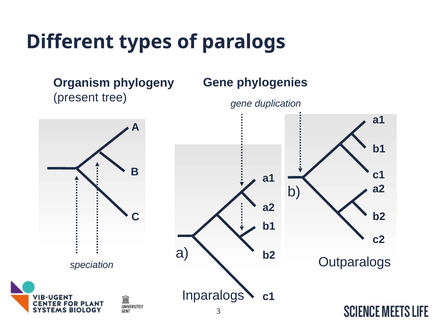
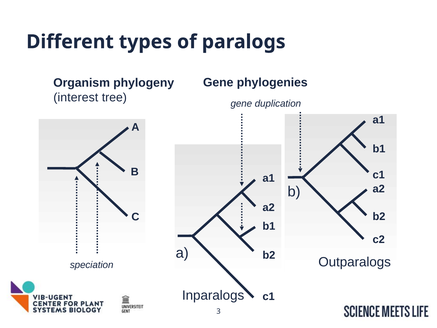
present: present -> interest (76, 97)
